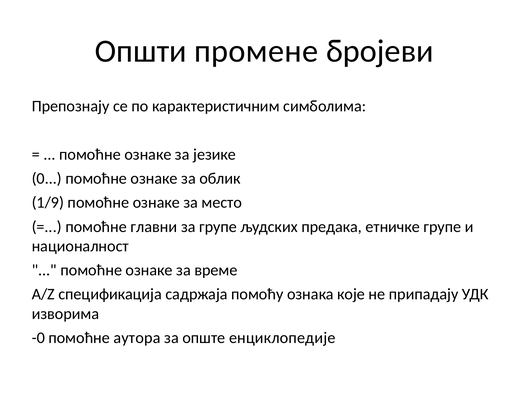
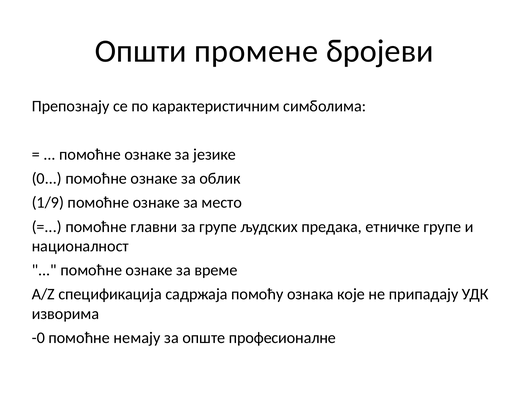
аутора: аутора -> немају (137, 338)
енциклопедије: енциклопедије -> професионалне (282, 338)
